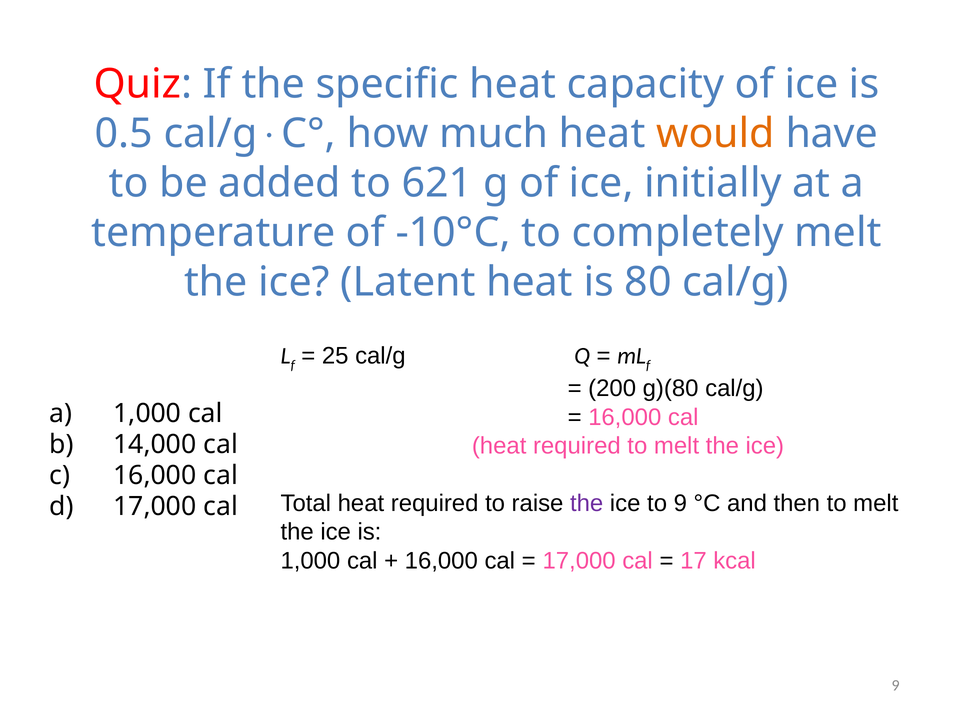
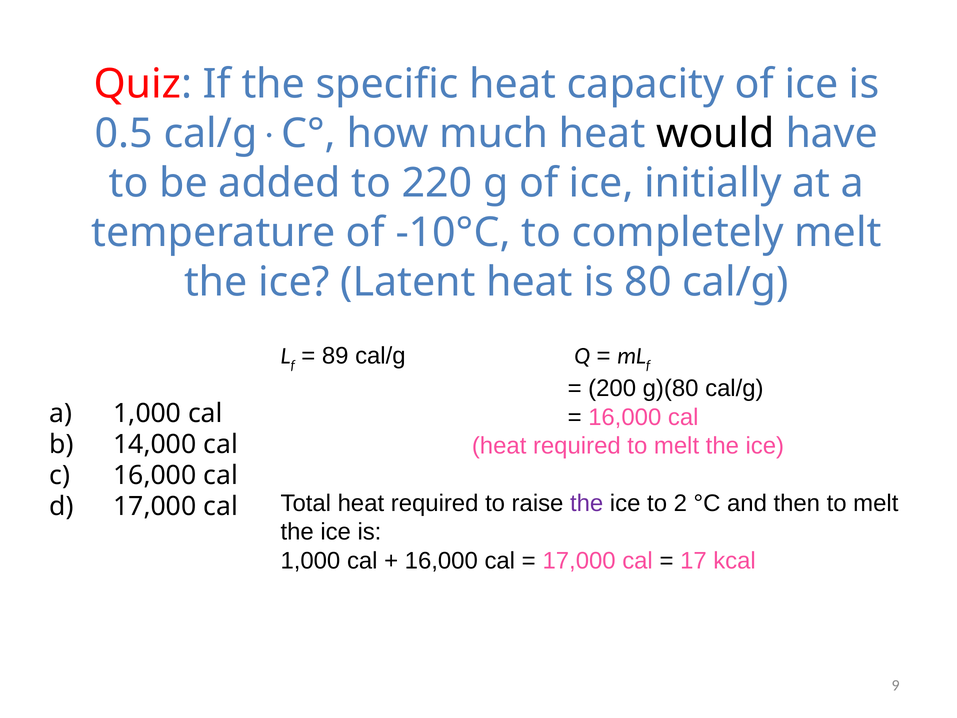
would colour: orange -> black (715, 134)
621: 621 -> 220 (437, 183)
25: 25 -> 89 (335, 356)
to 9: 9 -> 2 (680, 503)
